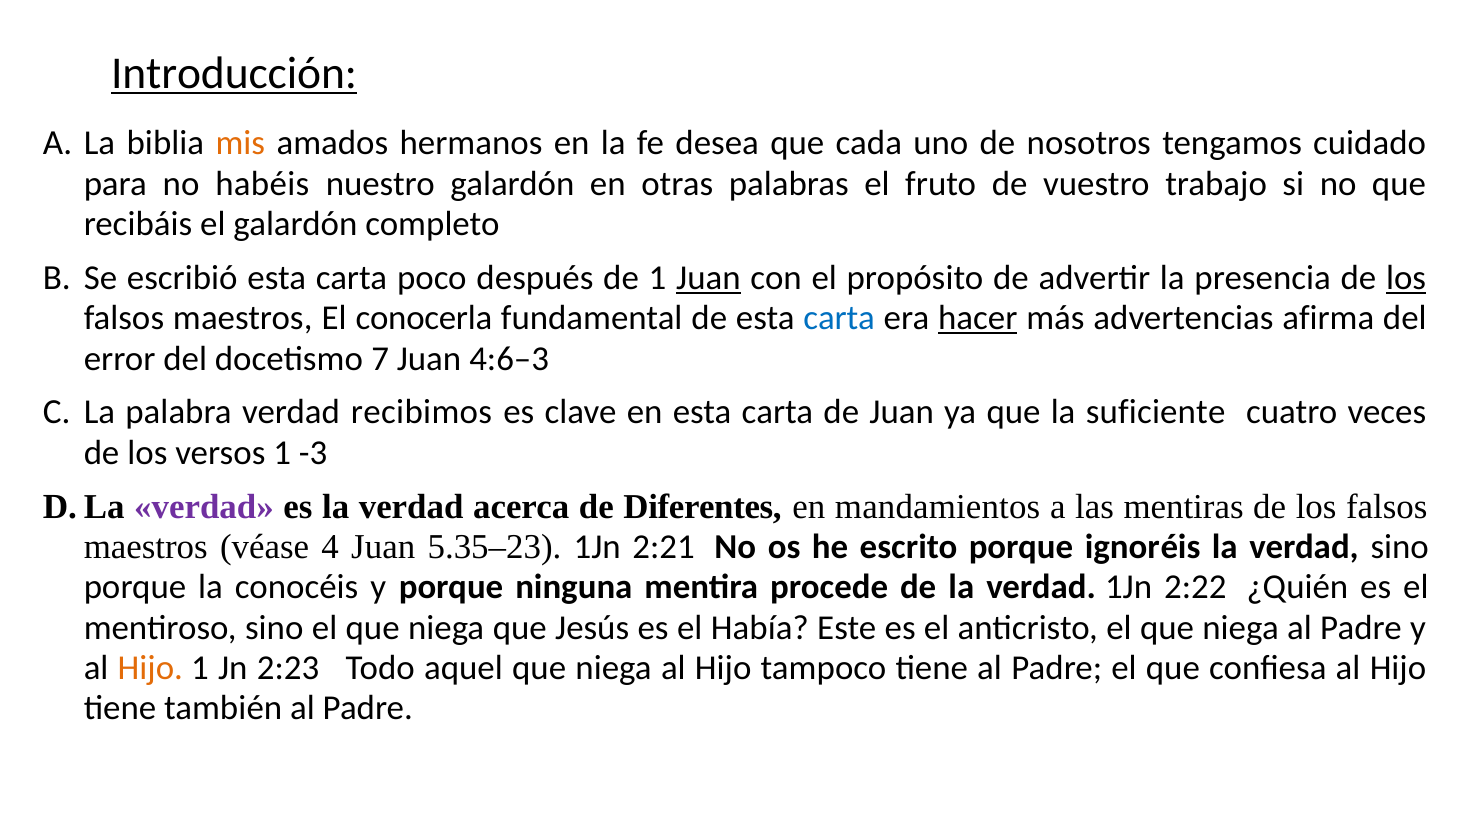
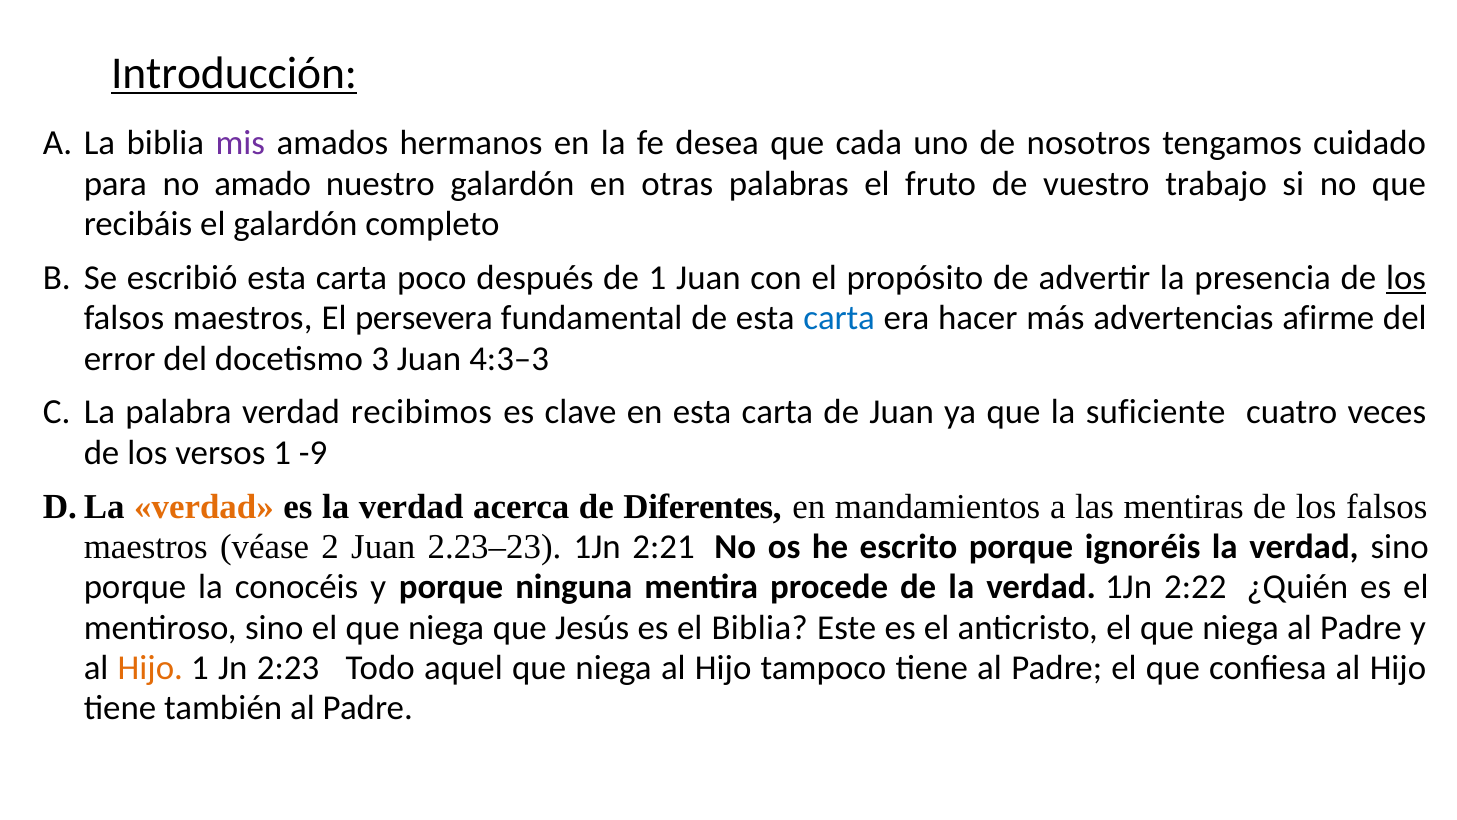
mis colour: orange -> purple (240, 143)
habéis: habéis -> amado (263, 184)
Juan underline: present -> none (708, 278)
conocerla: conocerla -> persevera (424, 318)
hacer underline: present -> none (978, 318)
afirma: afirma -> afirme (1328, 318)
7: 7 -> 3 (380, 358)
4:6–3: 4:6–3 -> 4:3–3 (509, 358)
-3: -3 -> -9 (313, 453)
verdad colour: purple -> orange (204, 506)
4: 4 -> 2 (330, 547)
5.35–23: 5.35–23 -> 2.23–23 (494, 547)
el Había: Había -> Biblia (760, 627)
